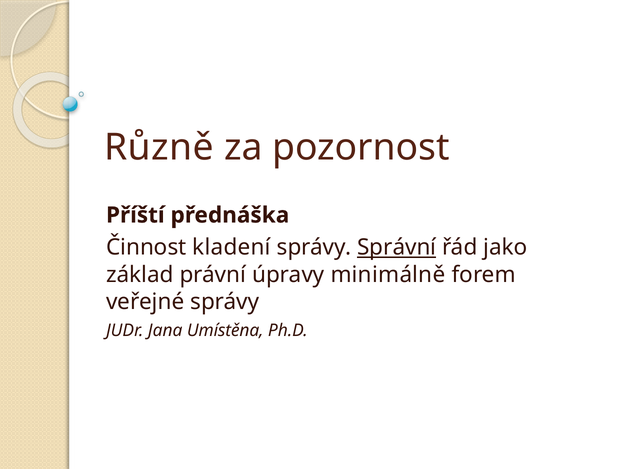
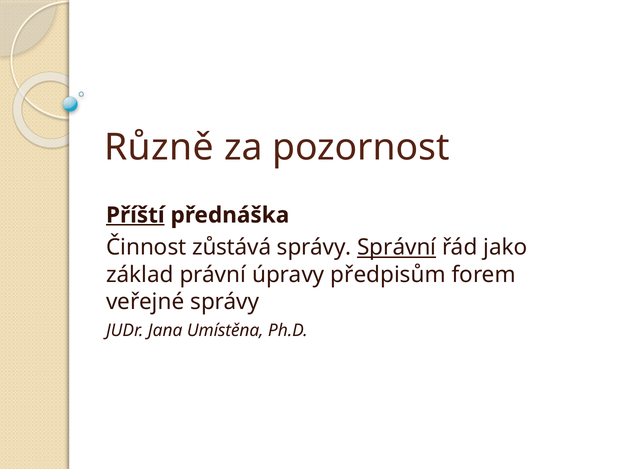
Příští underline: none -> present (135, 215)
kladení: kladení -> zůstává (232, 247)
minimálně: minimálně -> předpisům (388, 275)
